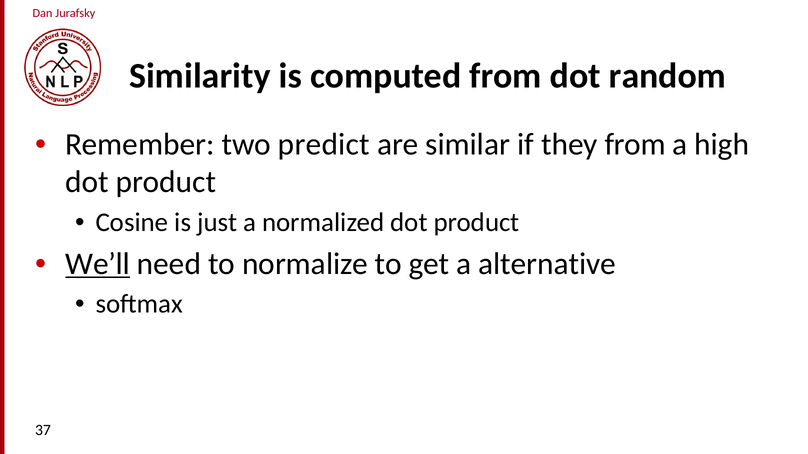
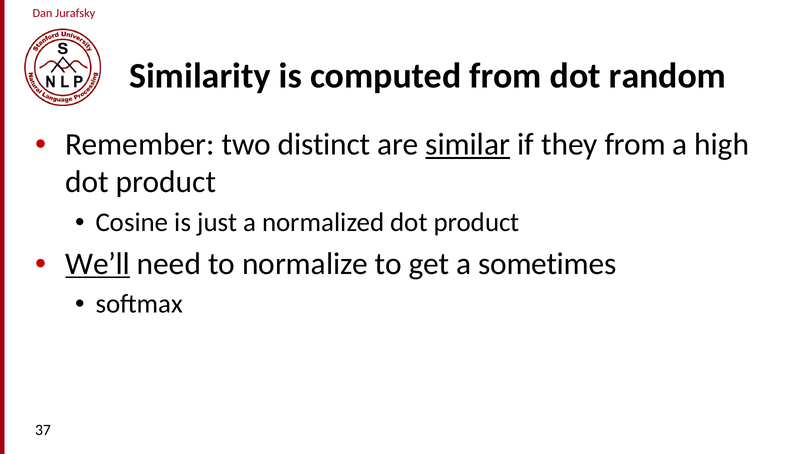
predict: predict -> distinct (324, 145)
similar underline: none -> present (468, 145)
alternative: alternative -> sometimes (547, 264)
